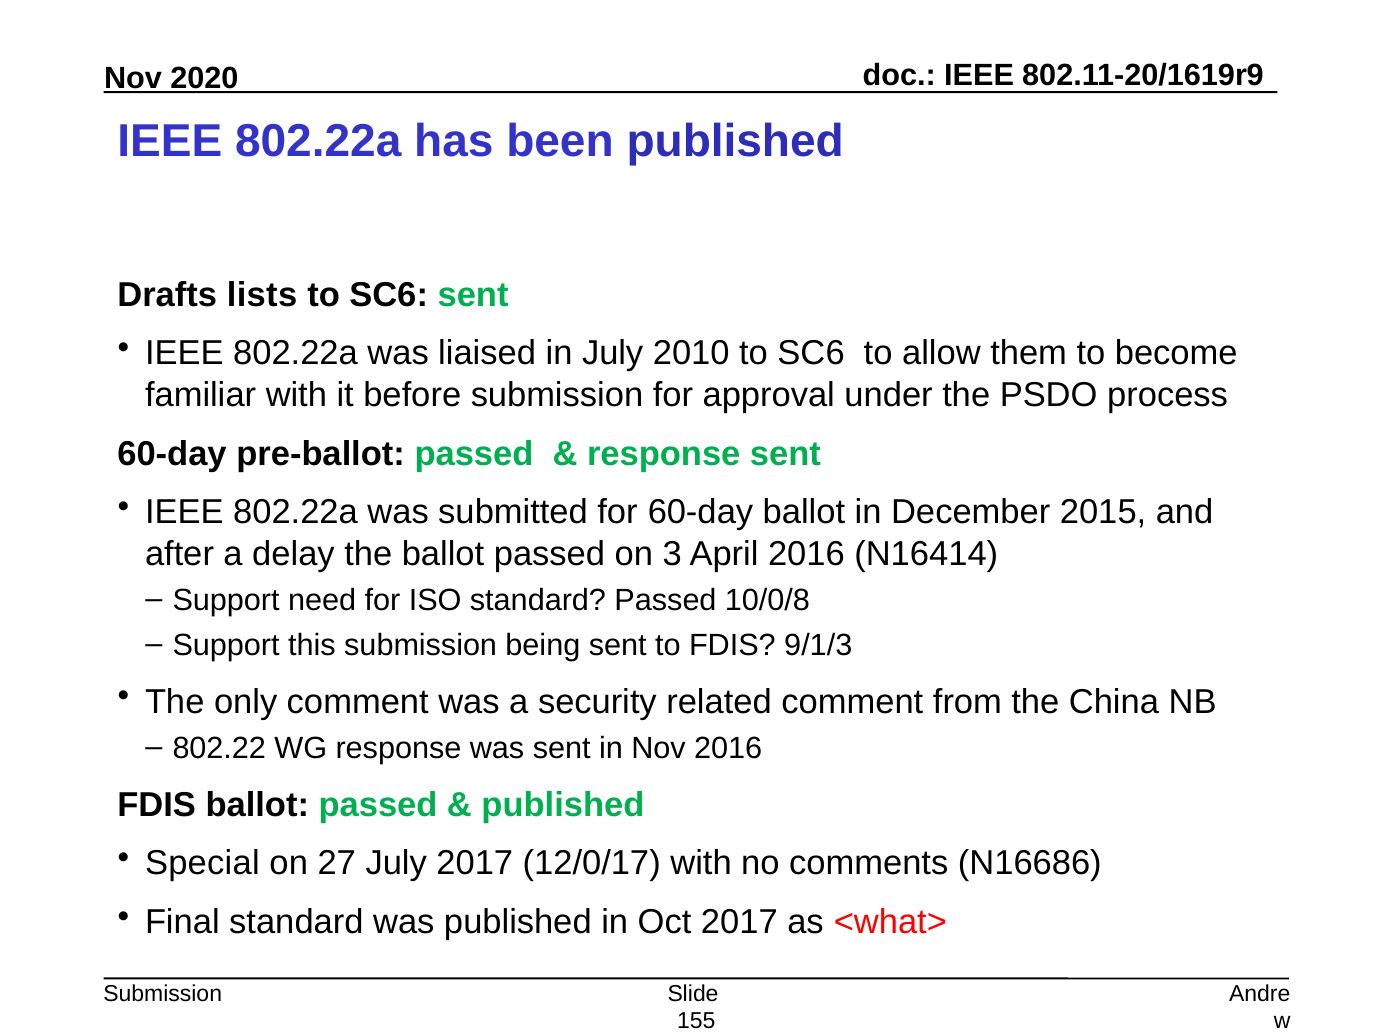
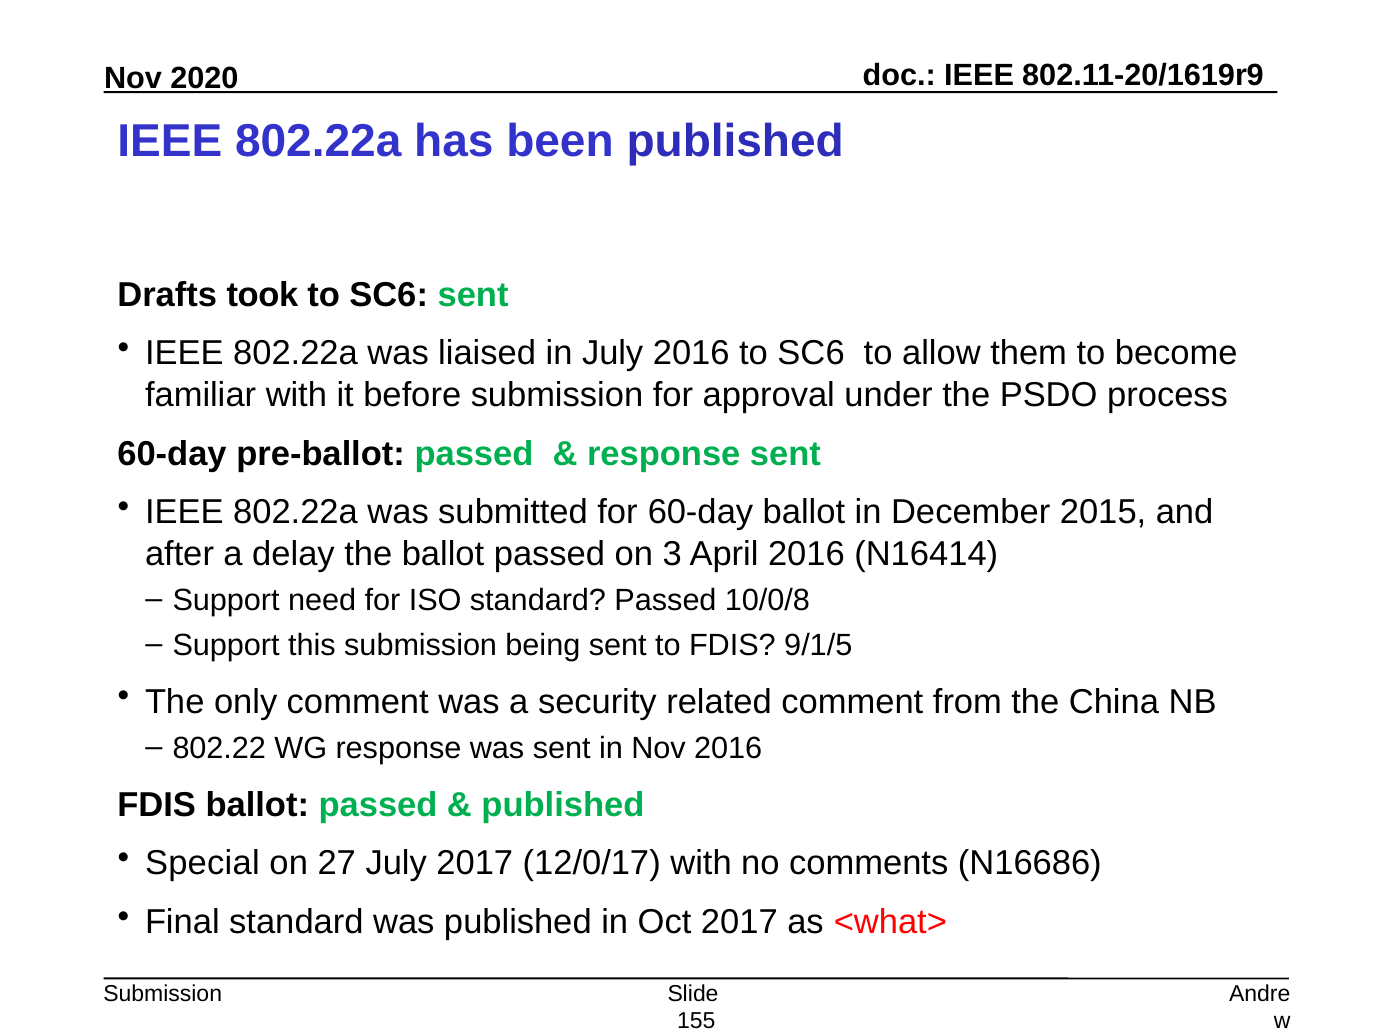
lists: lists -> took (262, 295)
July 2010: 2010 -> 2016 (691, 353)
9/1/3: 9/1/3 -> 9/1/5 (818, 645)
